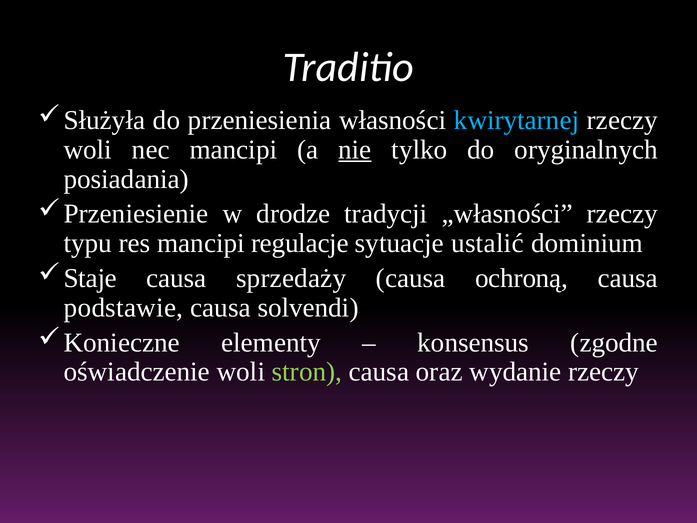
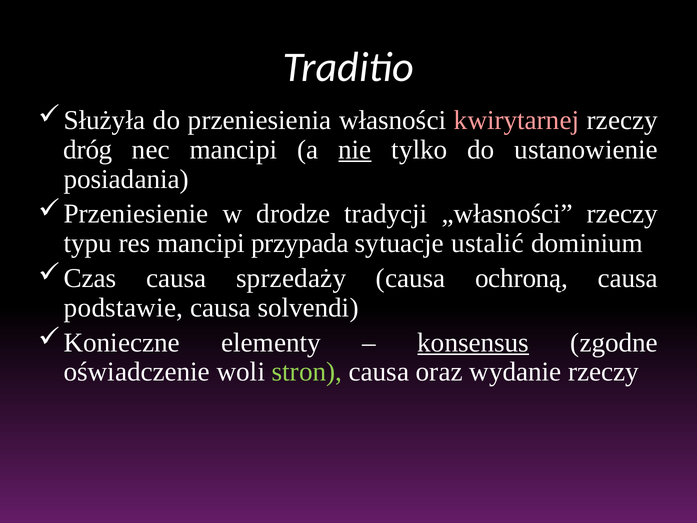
kwirytarnej colour: light blue -> pink (517, 120)
woli: woli -> dróg (88, 150)
oryginalnych: oryginalnych -> ustanowienie (586, 150)
regulacje: regulacje -> przypada (300, 243)
Staje: Staje -> Czas (90, 278)
konsensus underline: none -> present (473, 342)
